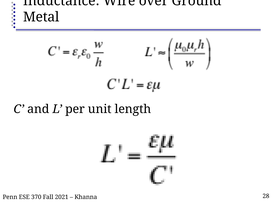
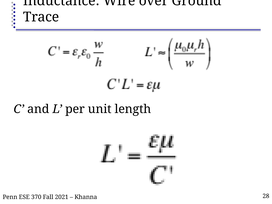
Metal: Metal -> Trace (41, 17)
